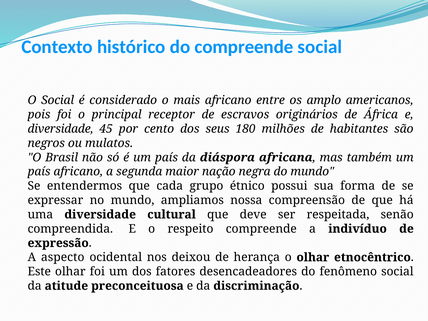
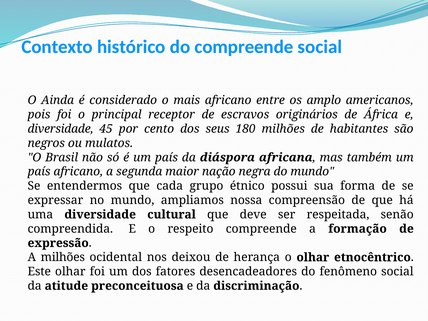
O Social: Social -> Ainda (58, 100)
indivíduo: indivíduo -> formação (358, 229)
A aspecto: aspecto -> milhões (63, 257)
